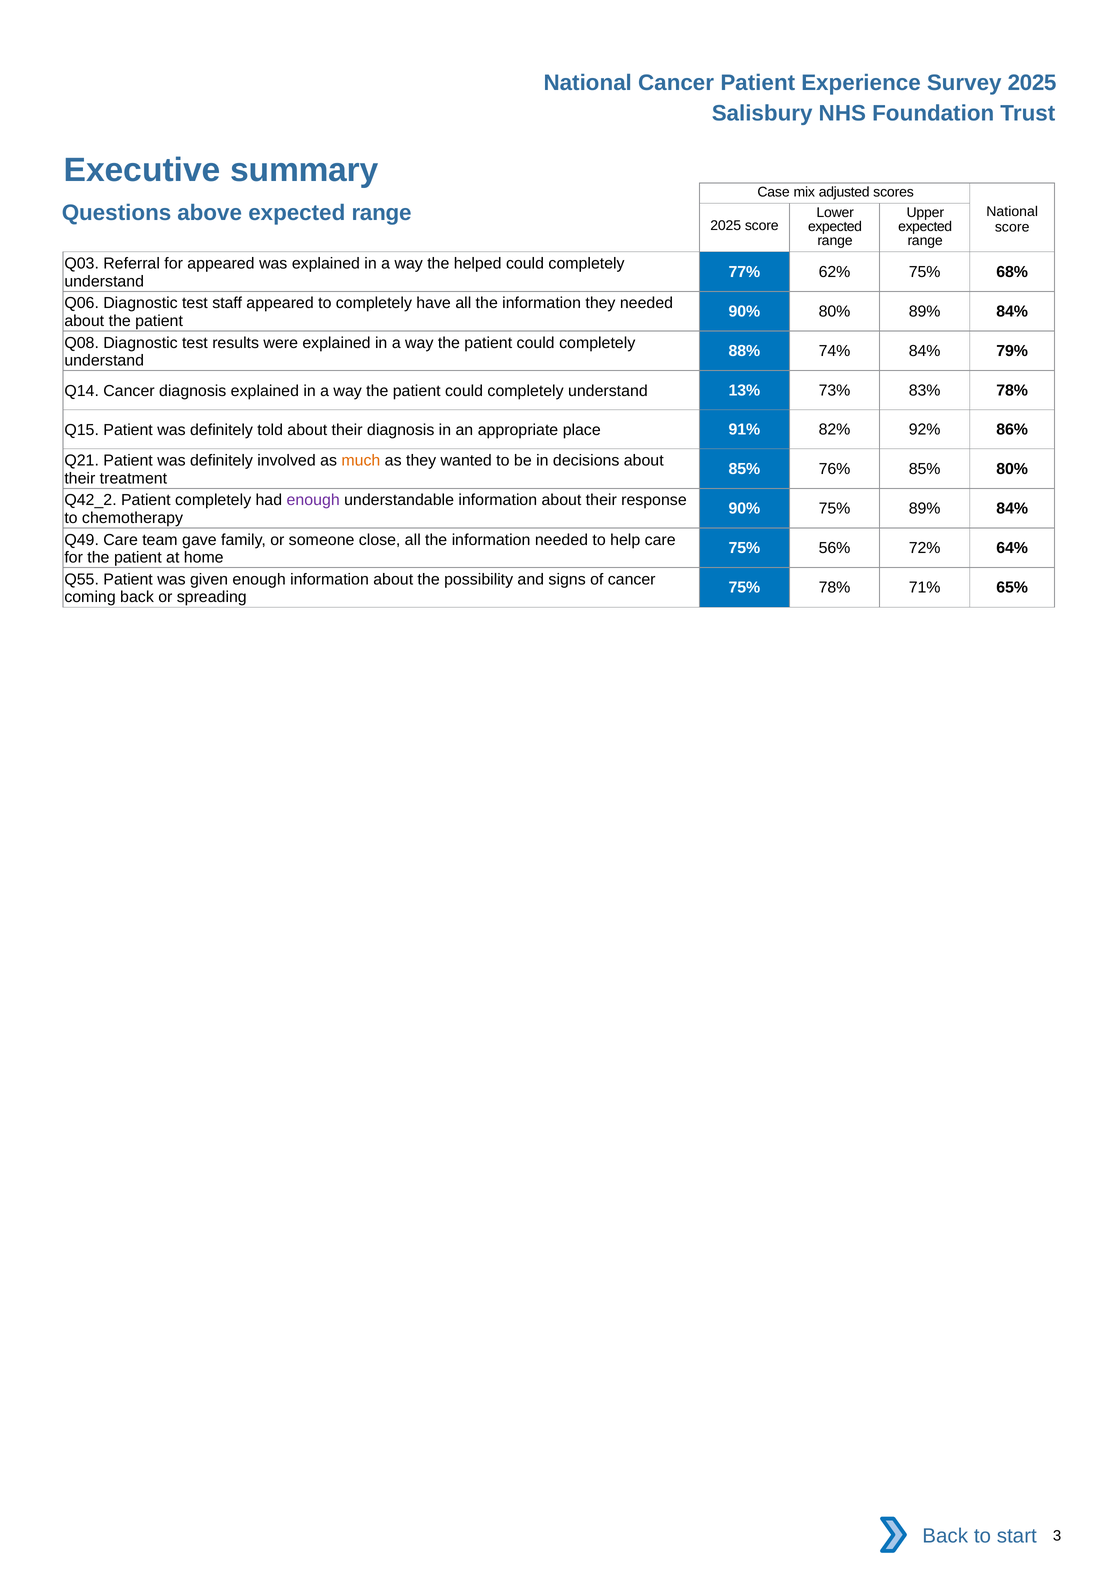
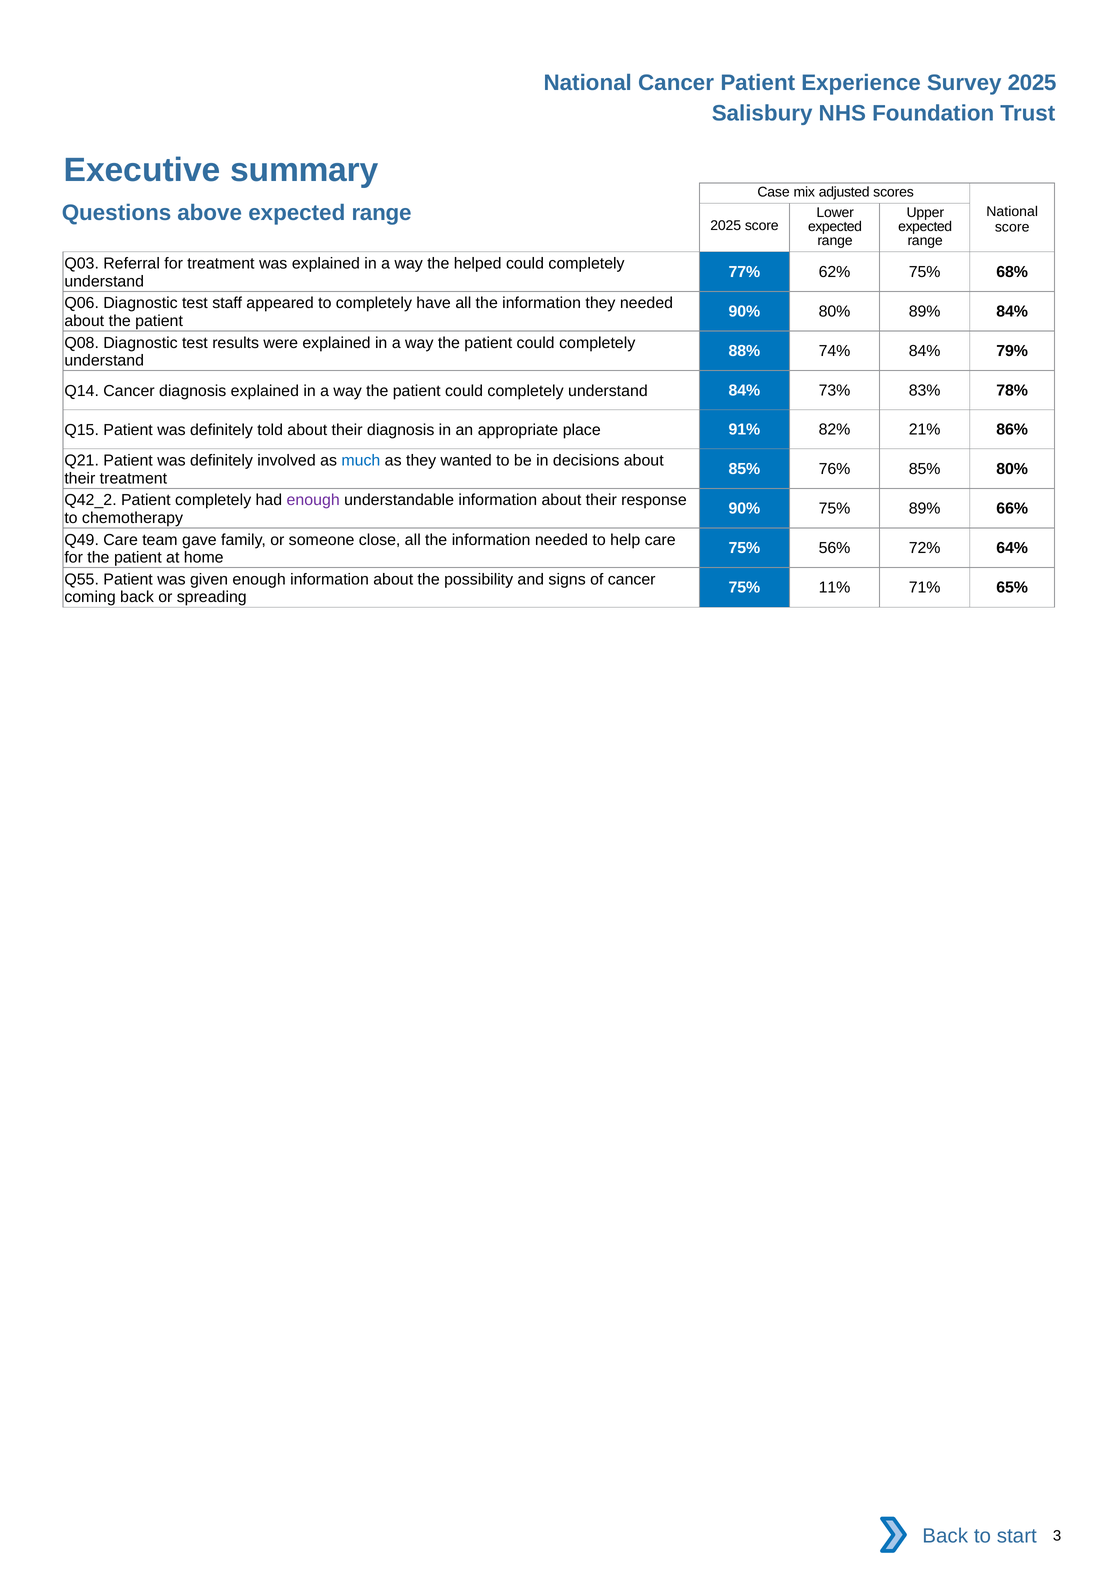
for appeared: appeared -> treatment (221, 264)
understand 13%: 13% -> 84% (744, 390)
92%: 92% -> 21% (925, 430)
much colour: orange -> blue (361, 461)
75% 89% 84%: 84% -> 66% (1012, 508)
75% 78%: 78% -> 11% (835, 588)
